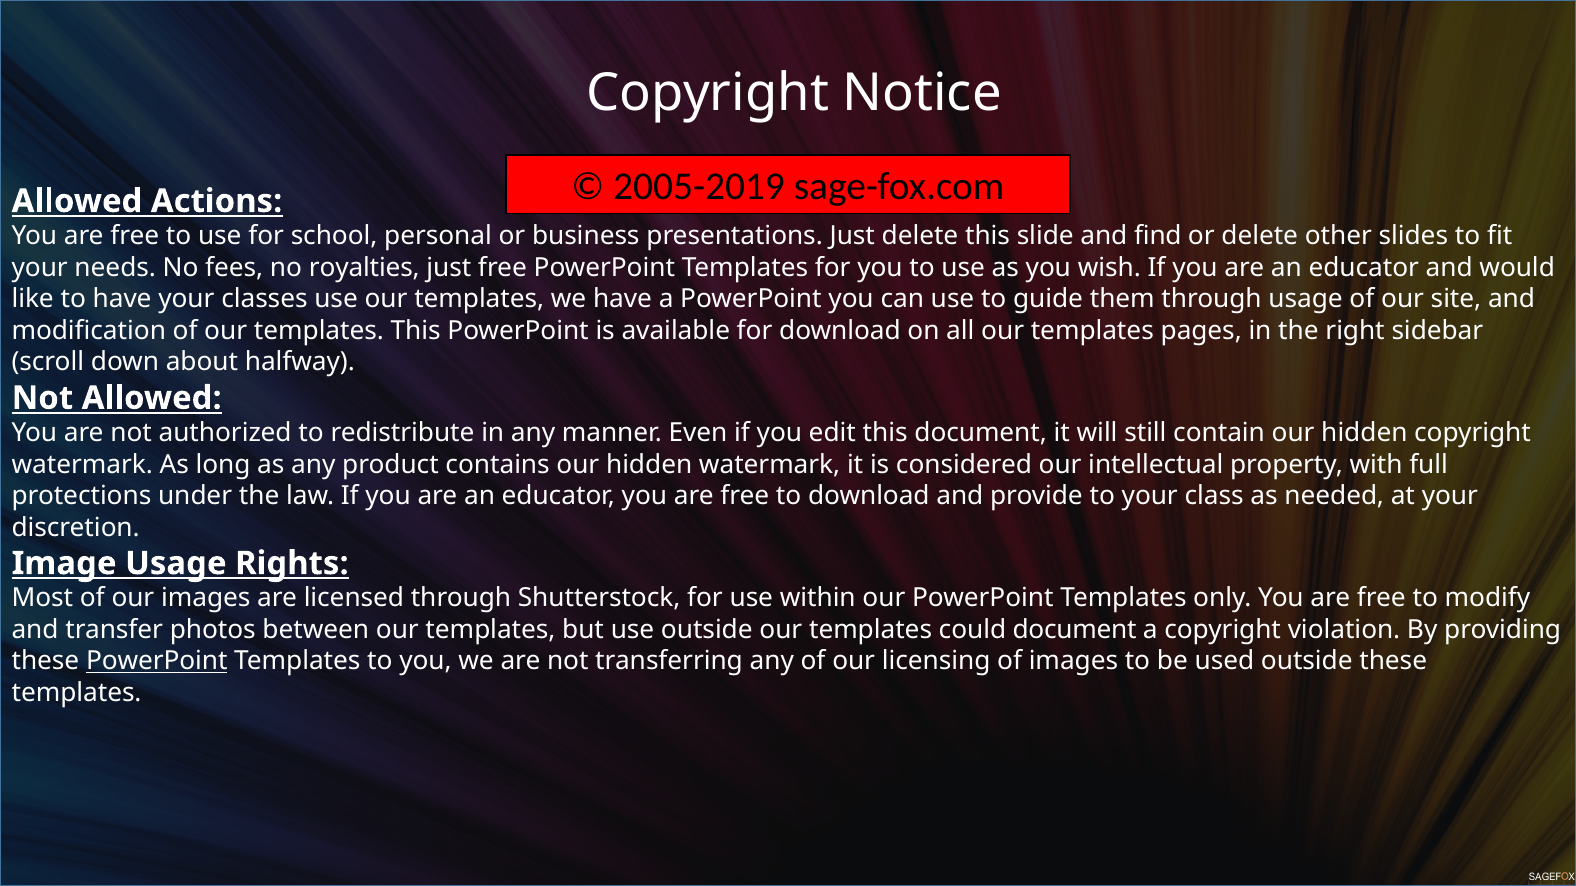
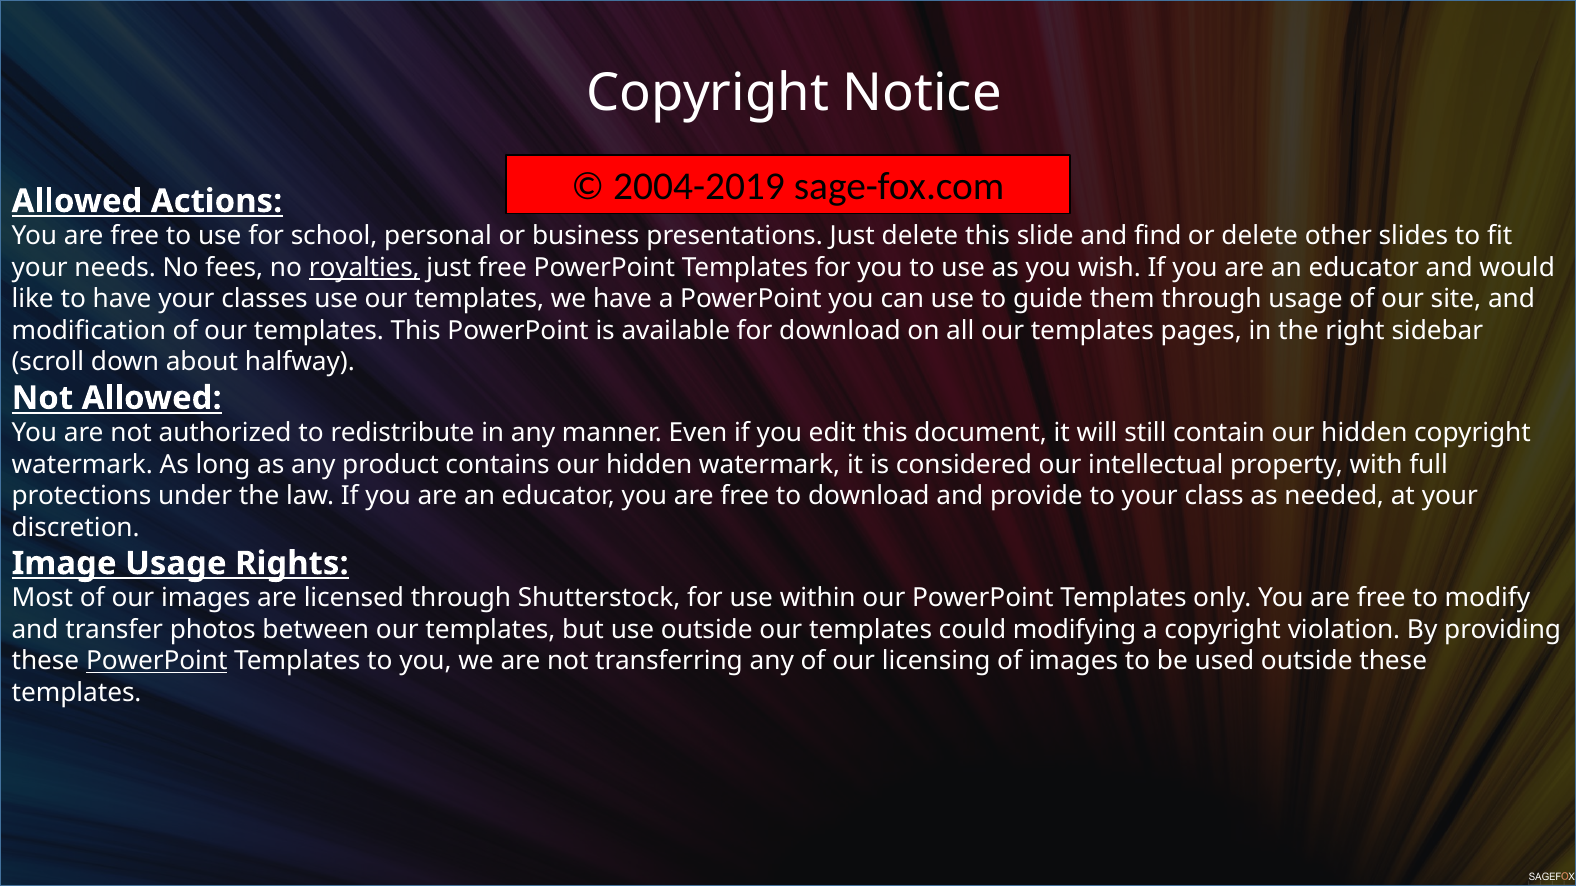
2005-2019: 2005-2019 -> 2004-2019 (699, 187)
royalties underline: none -> present (364, 268)
could document: document -> modifying (1075, 630)
